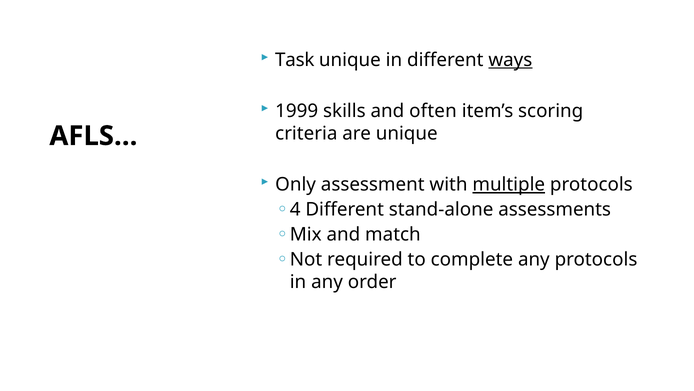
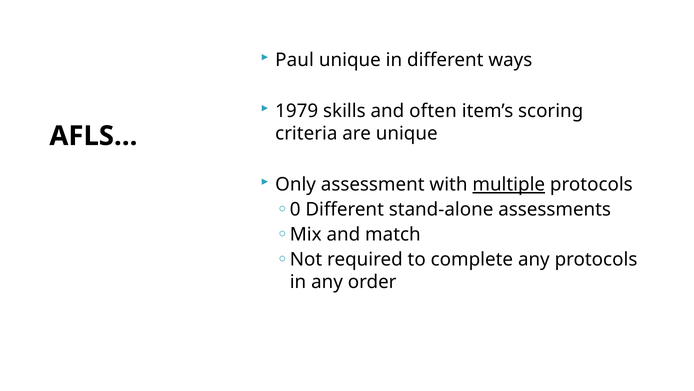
Task: Task -> Paul (295, 60)
ways underline: present -> none (510, 60)
1999: 1999 -> 1979 (297, 111)
4: 4 -> 0 (295, 209)
